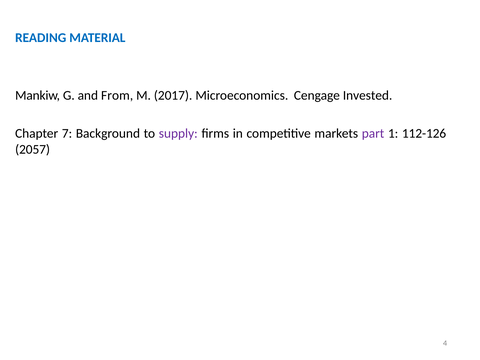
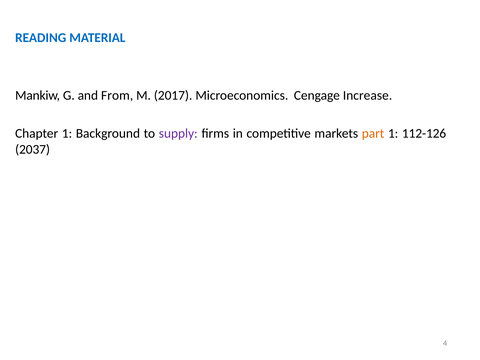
Invested: Invested -> Increase (368, 95)
Chapter 7: 7 -> 1 (67, 134)
part colour: purple -> orange (373, 134)
2057: 2057 -> 2037 (33, 150)
